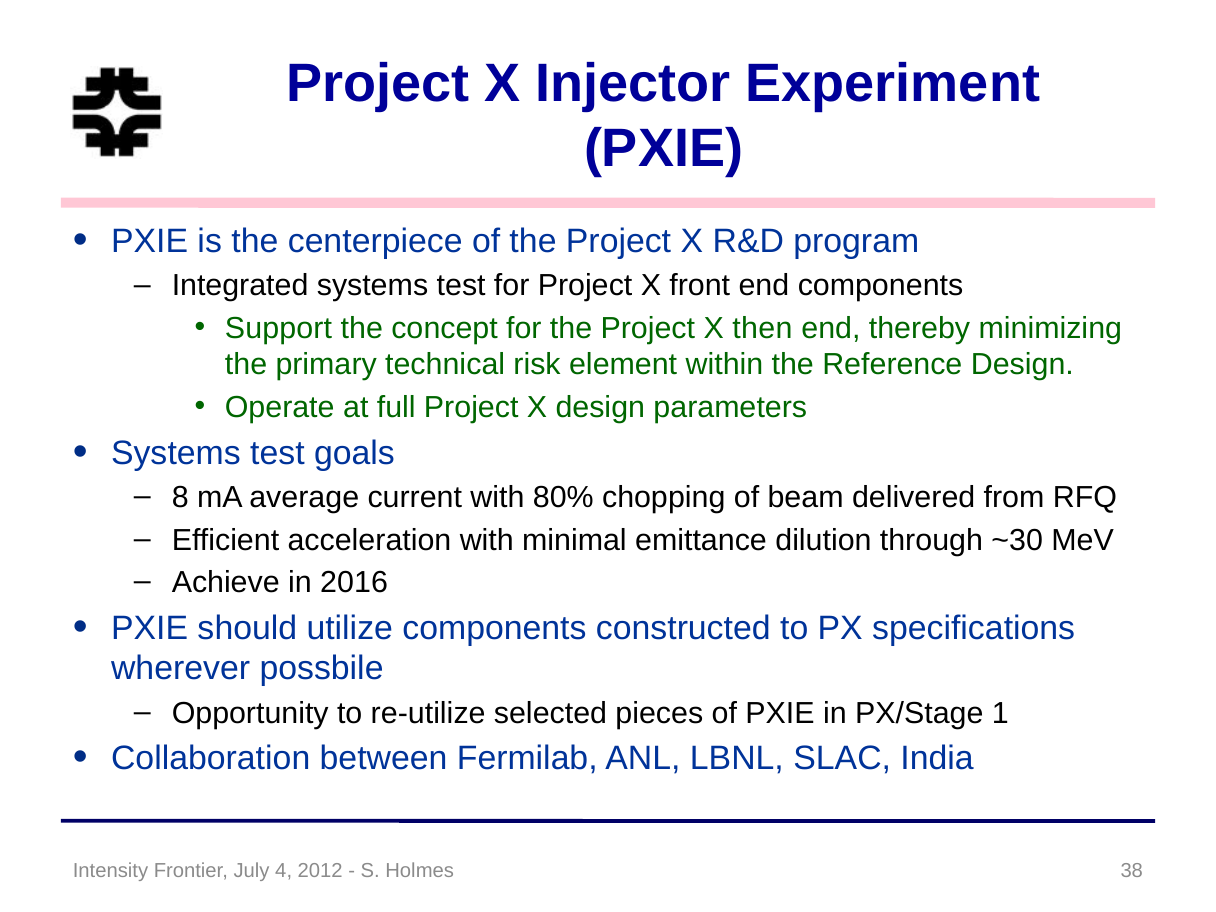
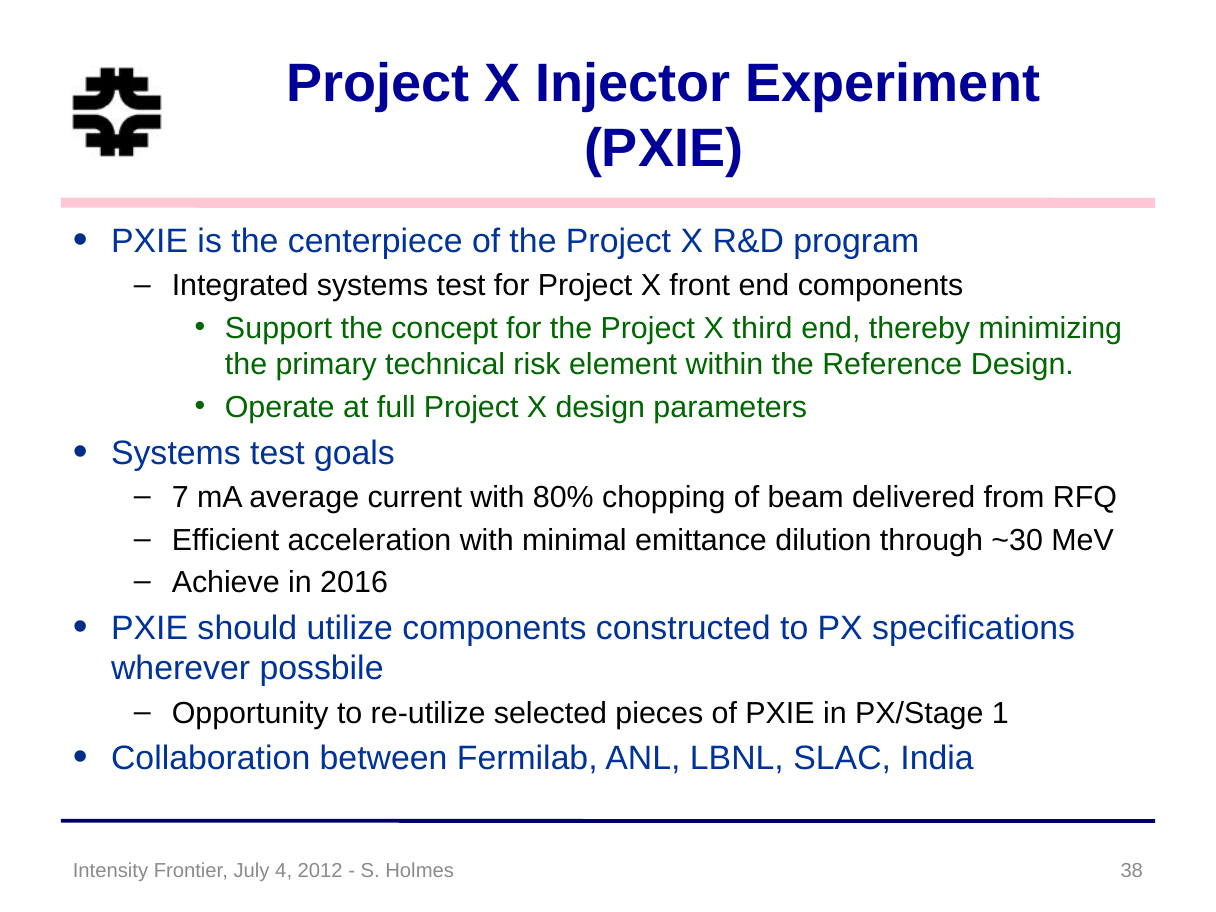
then: then -> third (762, 328)
8: 8 -> 7 (180, 497)
